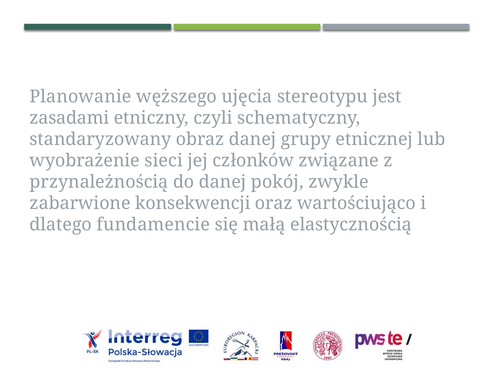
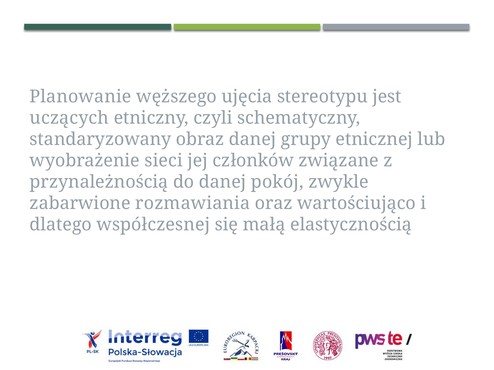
zasadami: zasadami -> uczących (69, 118)
konsekwencji: konsekwencji -> rozmawiania (193, 204)
fundamencie: fundamencie -> współczesnej (153, 225)
